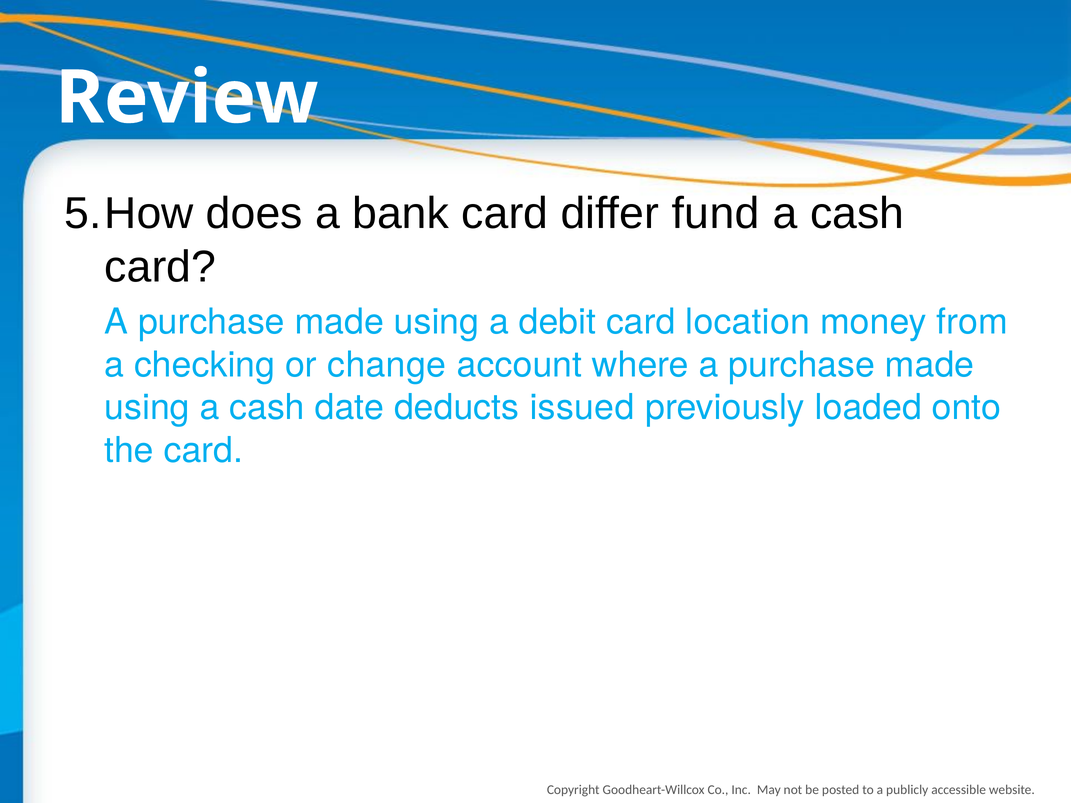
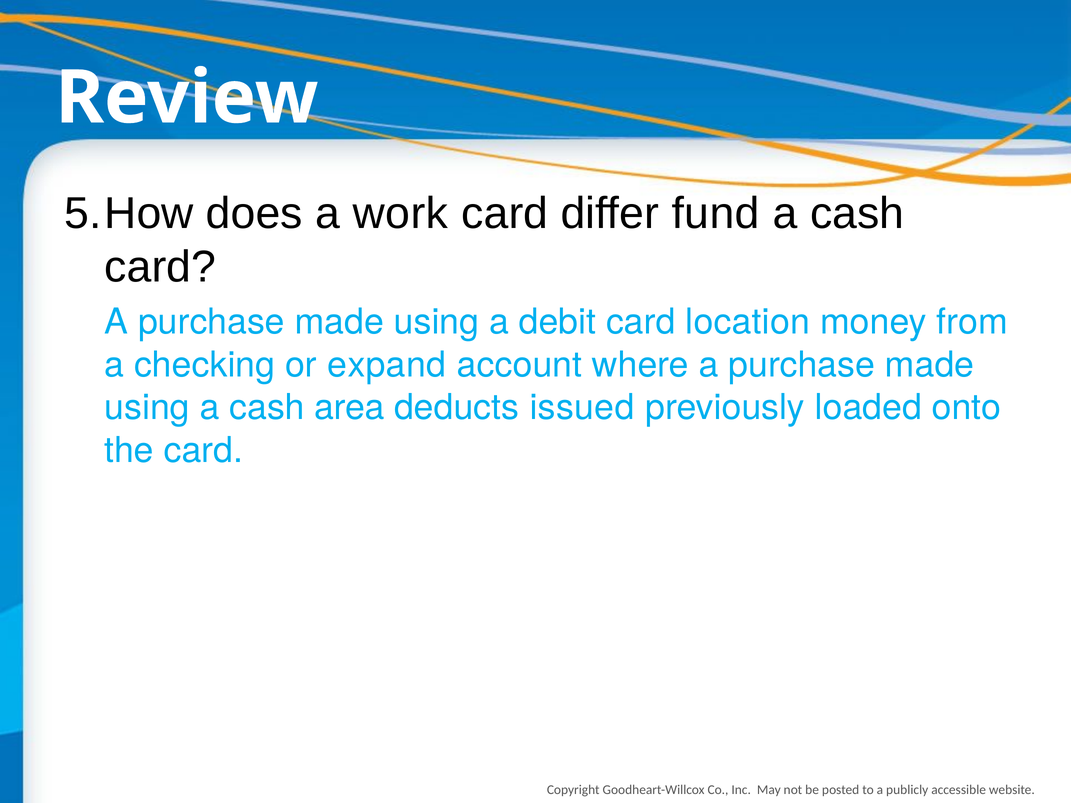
bank: bank -> work (400, 214)
change: change -> expand (387, 365)
date: date -> area (350, 408)
